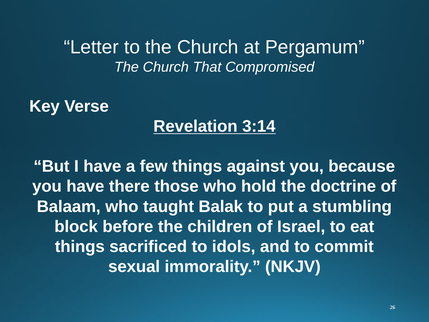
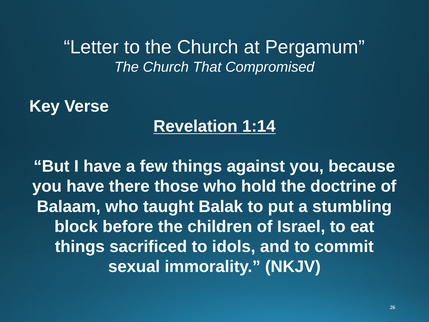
3:14: 3:14 -> 1:14 (259, 126)
